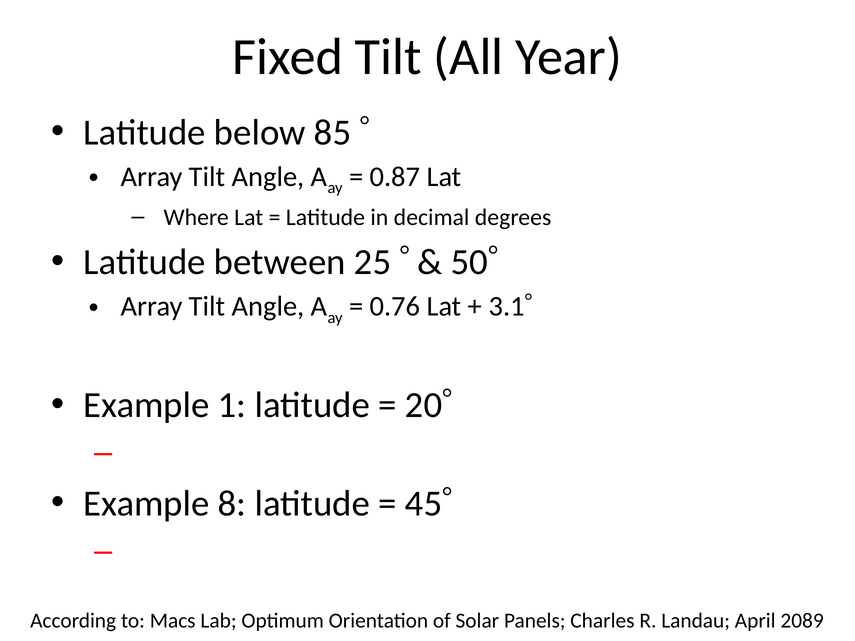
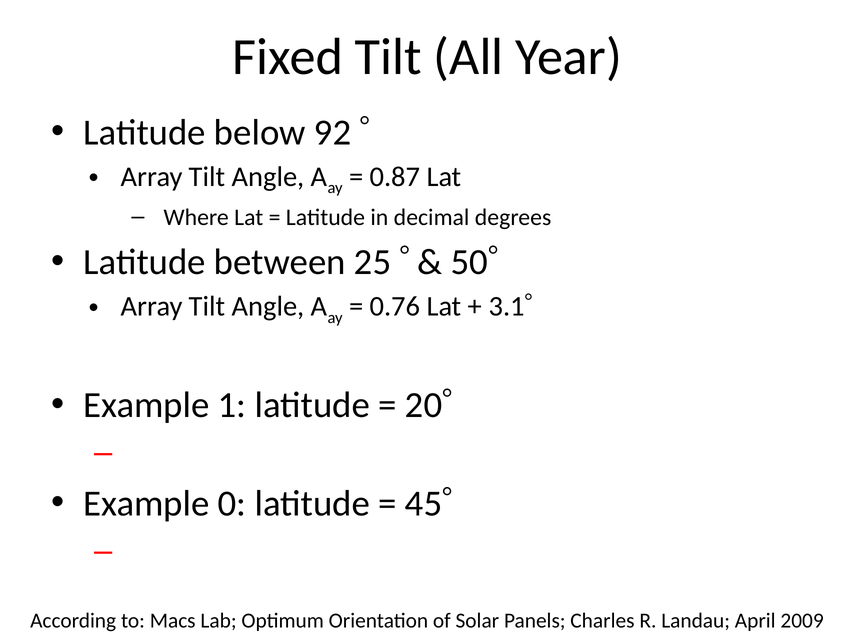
85: 85 -> 92 (333, 133)
8: 8 -> 0 (232, 504)
2089: 2089 -> 2009 (802, 621)
